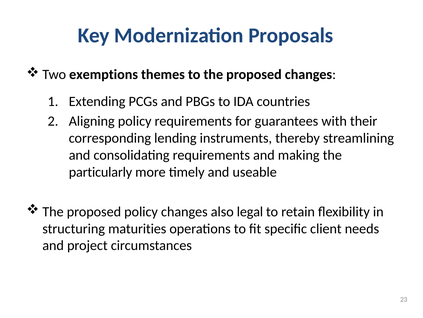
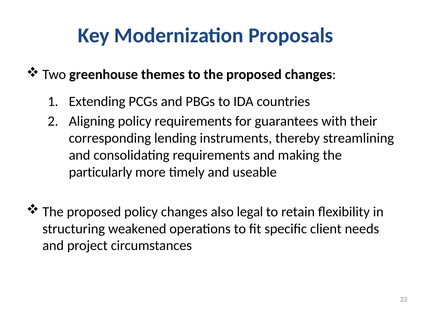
exemptions: exemptions -> greenhouse (104, 74)
maturities: maturities -> weakened (137, 228)
